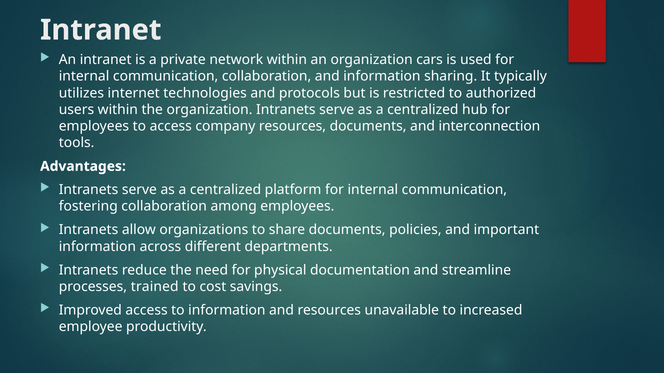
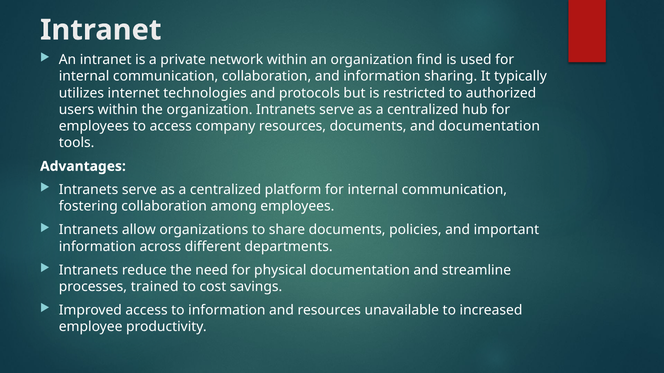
cars: cars -> find (429, 60)
and interconnection: interconnection -> documentation (489, 126)
